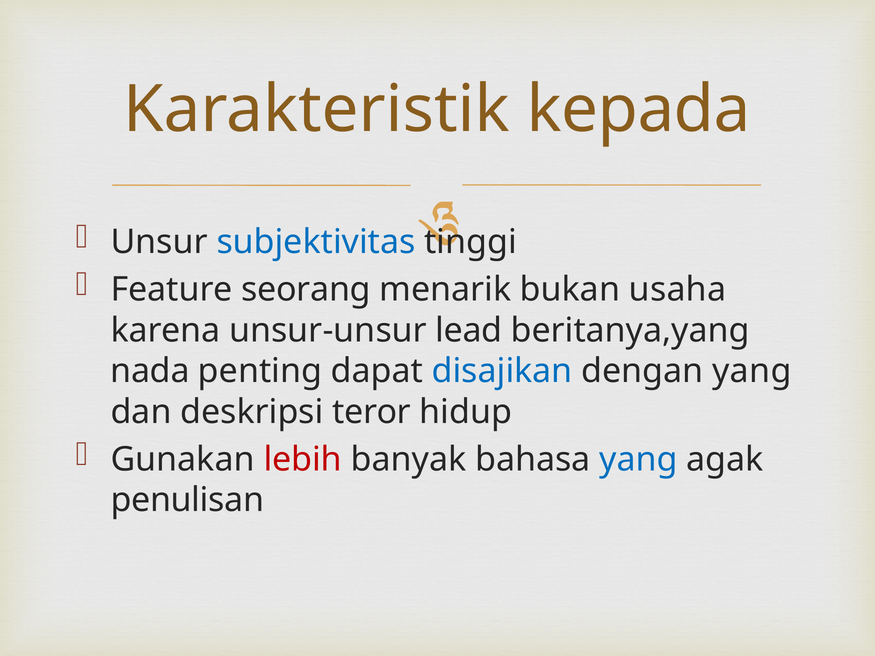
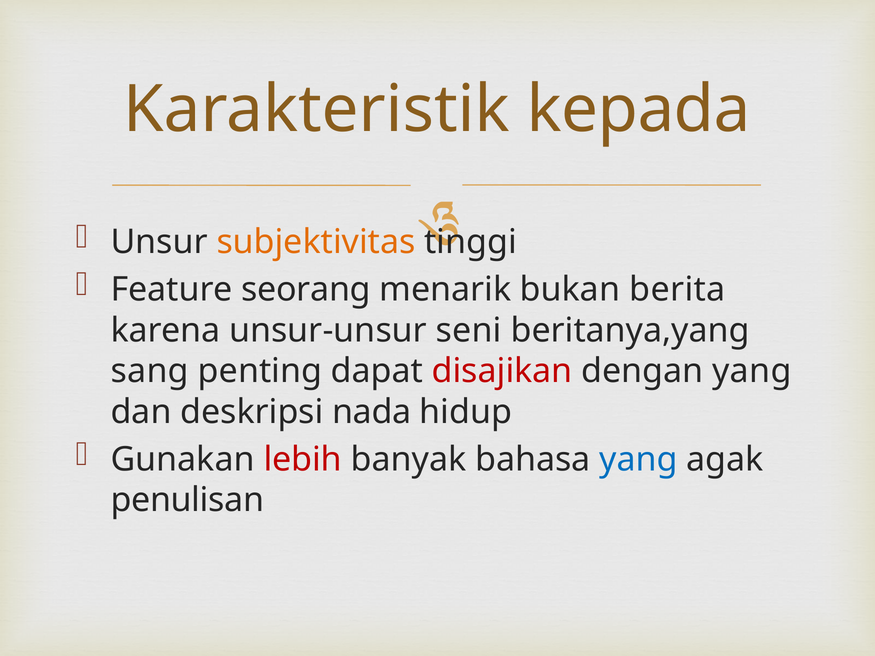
subjektivitas colour: blue -> orange (316, 242)
usaha: usaha -> berita (677, 290)
lead: lead -> seni (469, 331)
nada: nada -> sang (150, 371)
disajikan colour: blue -> red (502, 371)
teror: teror -> nada (372, 412)
